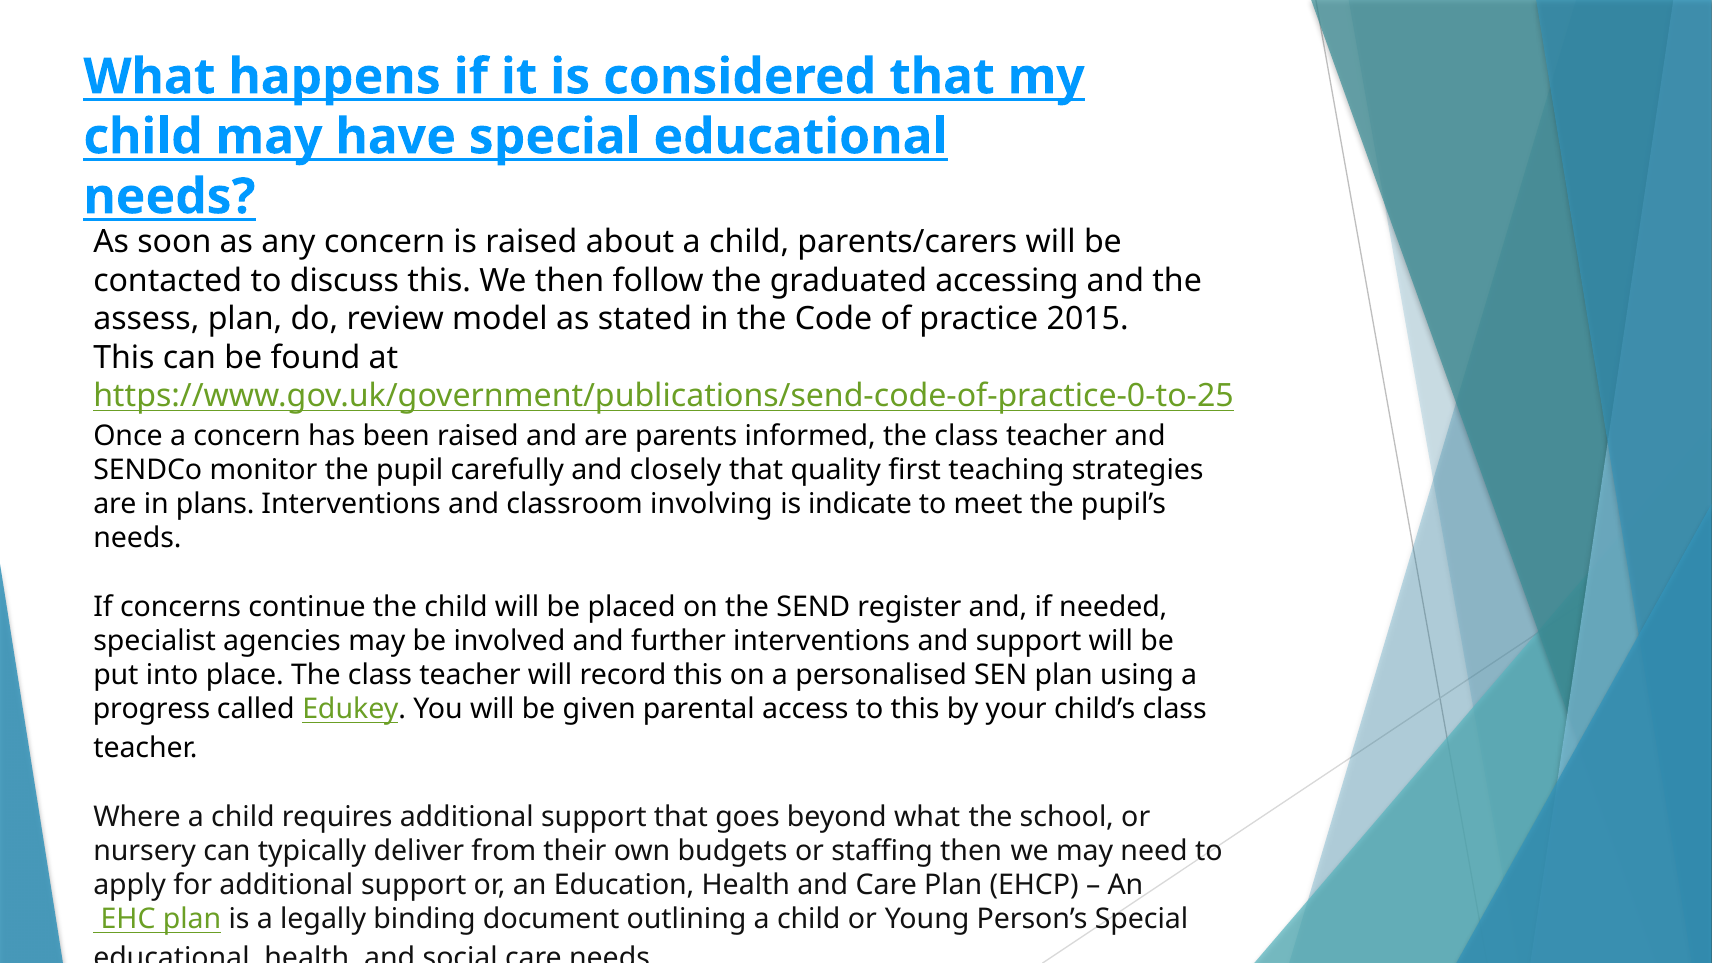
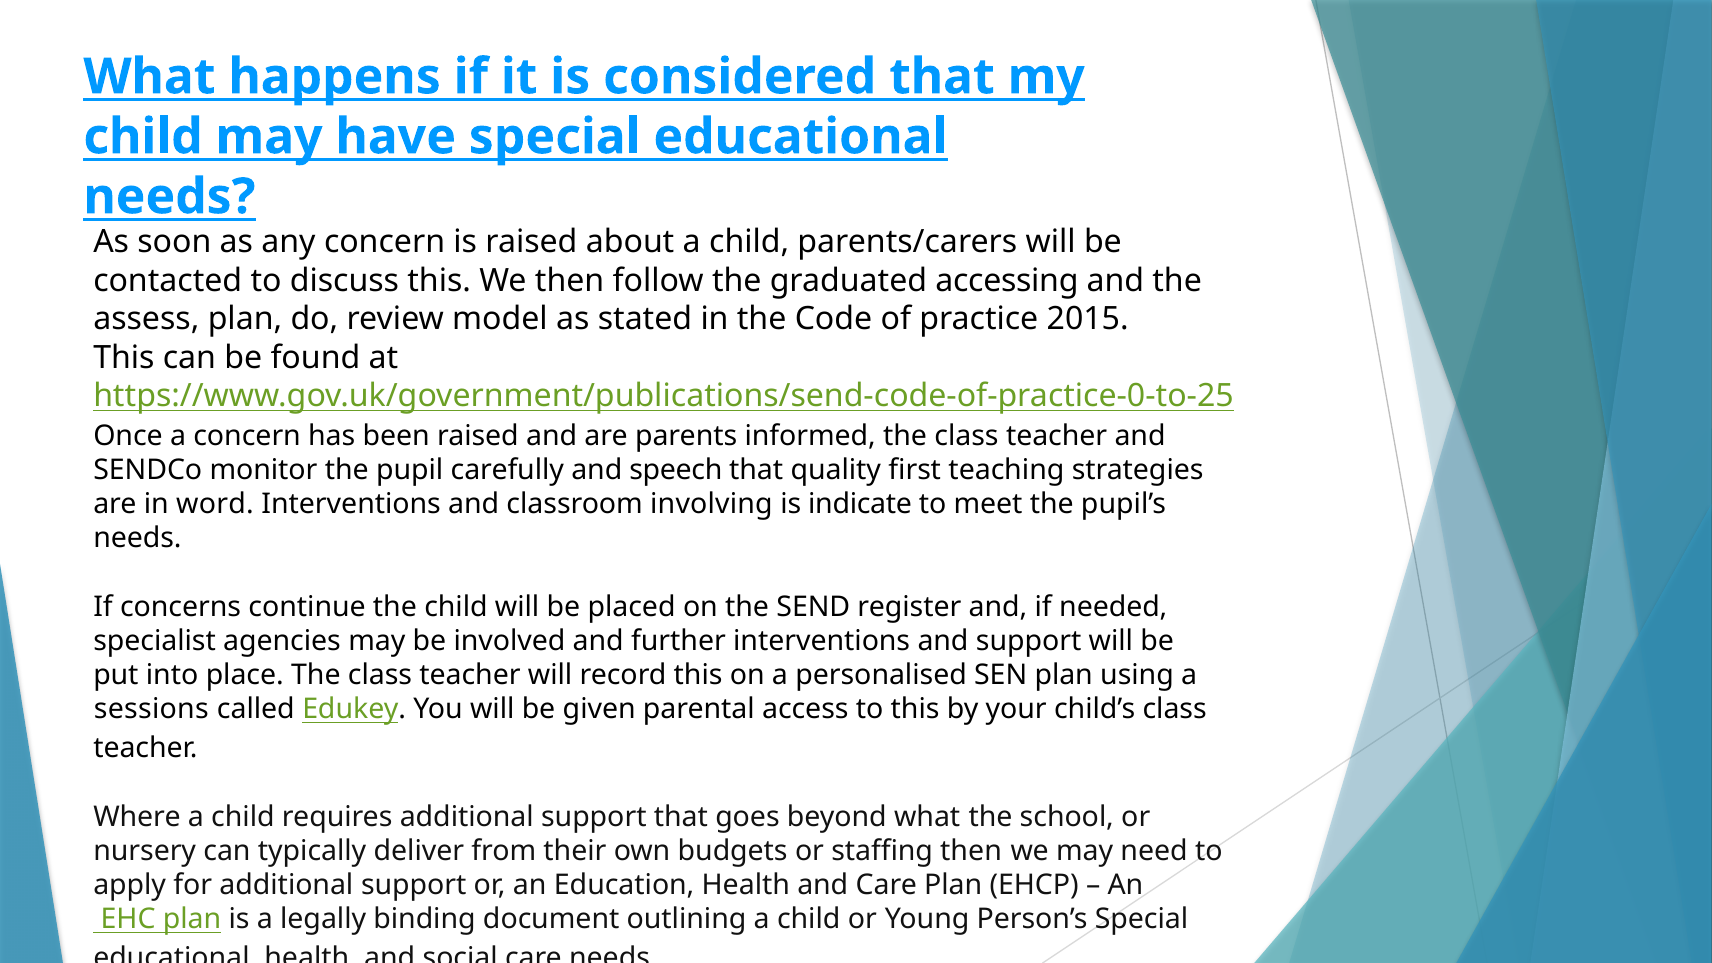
closely: closely -> speech (676, 470)
plans: plans -> word (215, 504)
progress: progress -> sessions (151, 710)
